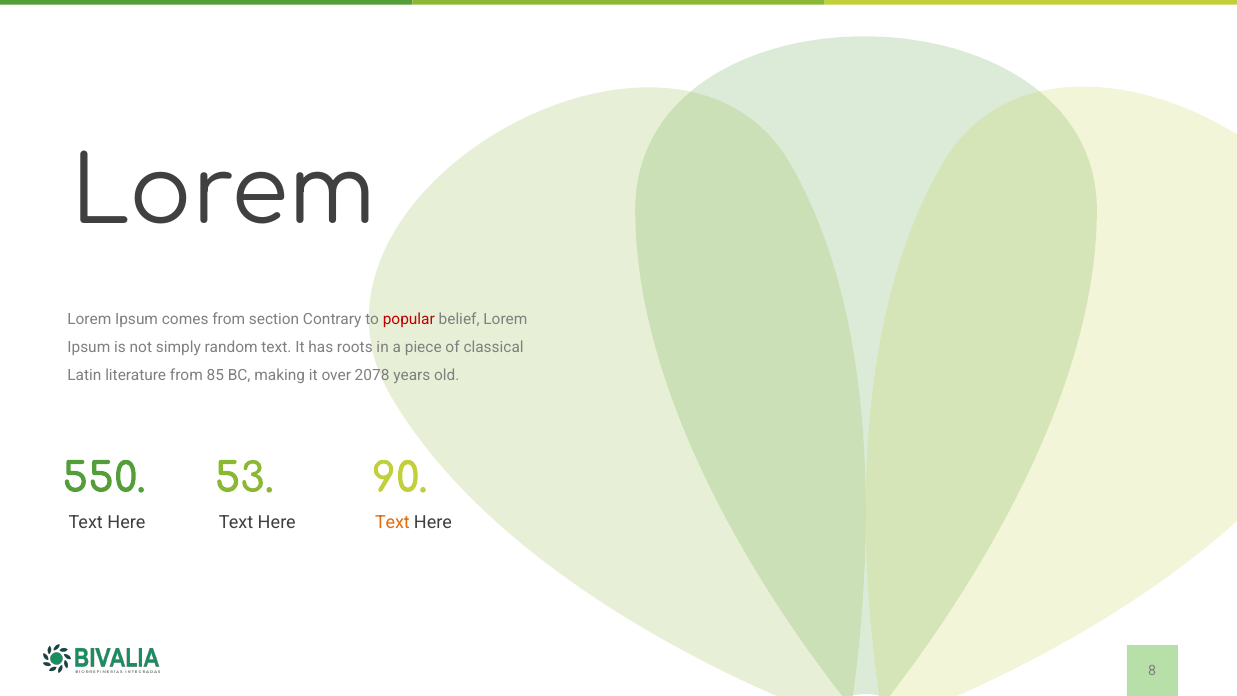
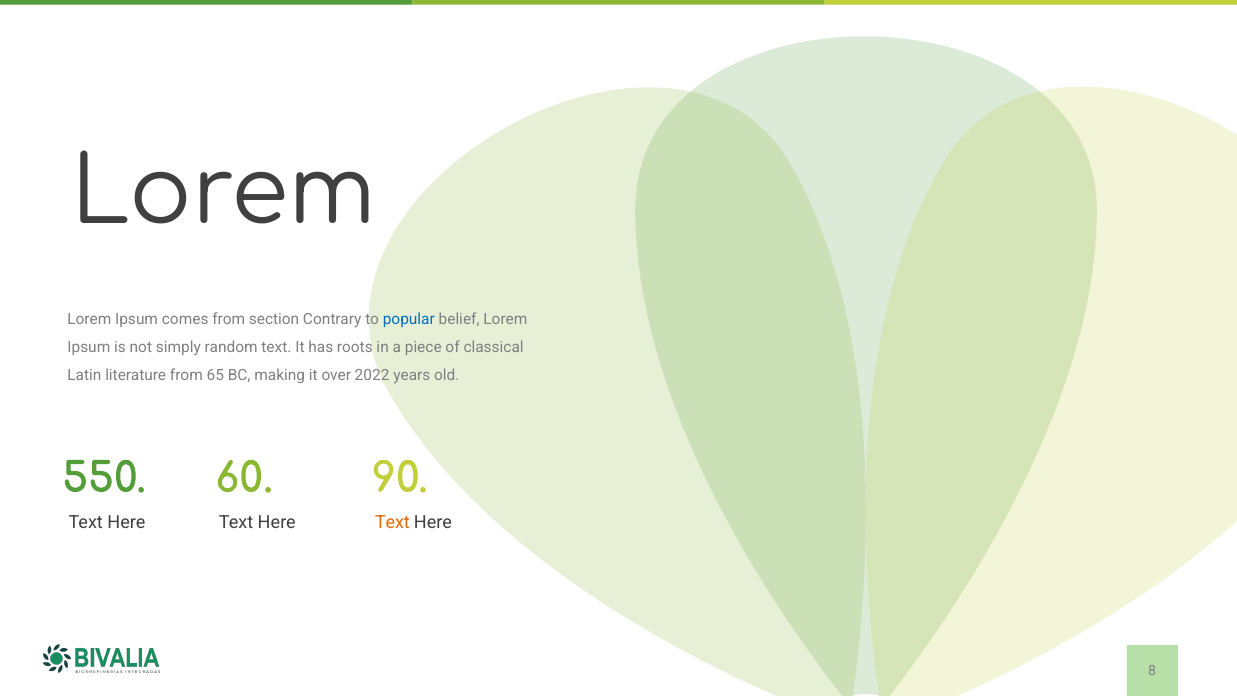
popular colour: red -> blue (409, 319)
85: 85 -> 65 (215, 375)
2078: 2078 -> 2022 (372, 375)
53: 53 -> 60 (244, 478)
